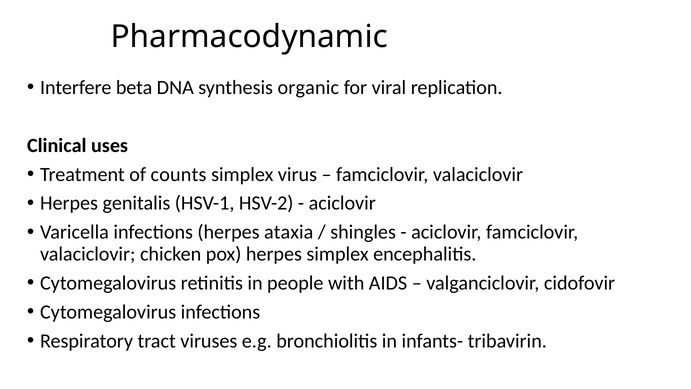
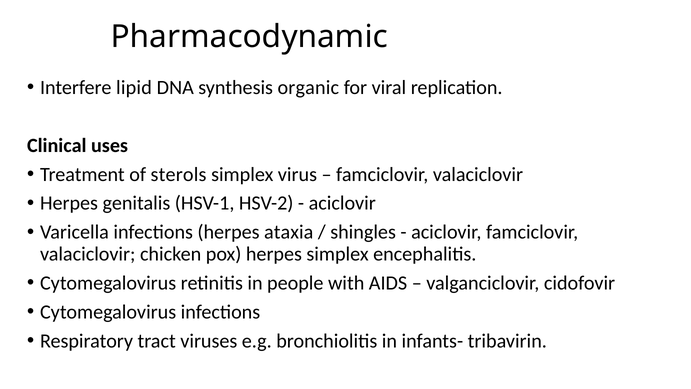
beta: beta -> lipid (134, 87)
counts: counts -> sterols (179, 174)
